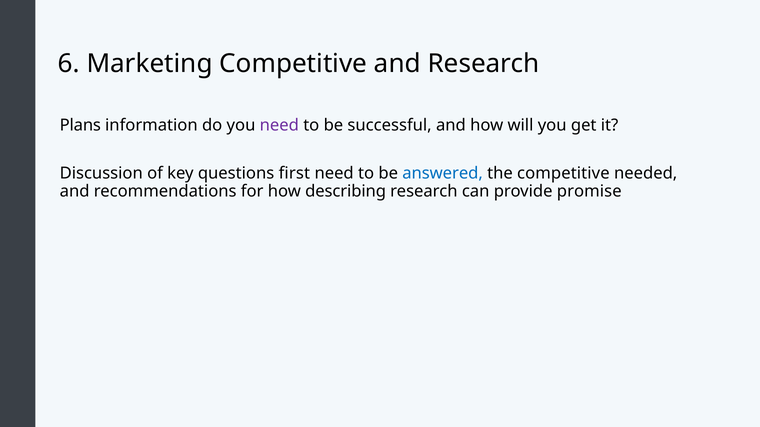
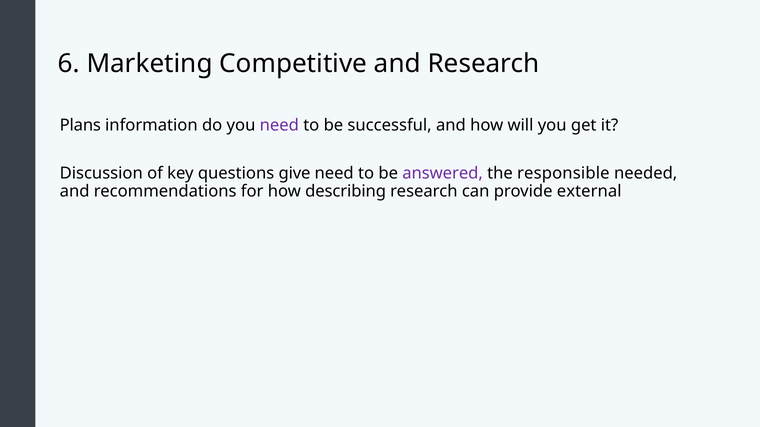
first: first -> give (294, 173)
answered colour: blue -> purple (443, 173)
the competitive: competitive -> responsible (563, 173)
promise: promise -> external (589, 191)
